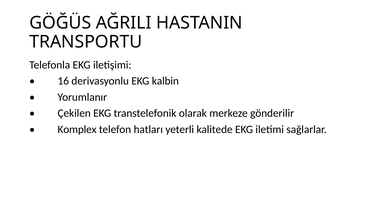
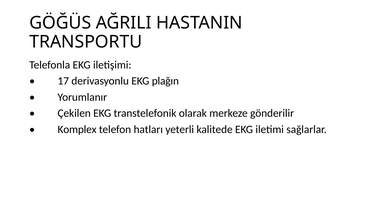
16: 16 -> 17 (63, 81)
kalbin: kalbin -> plağın (165, 81)
